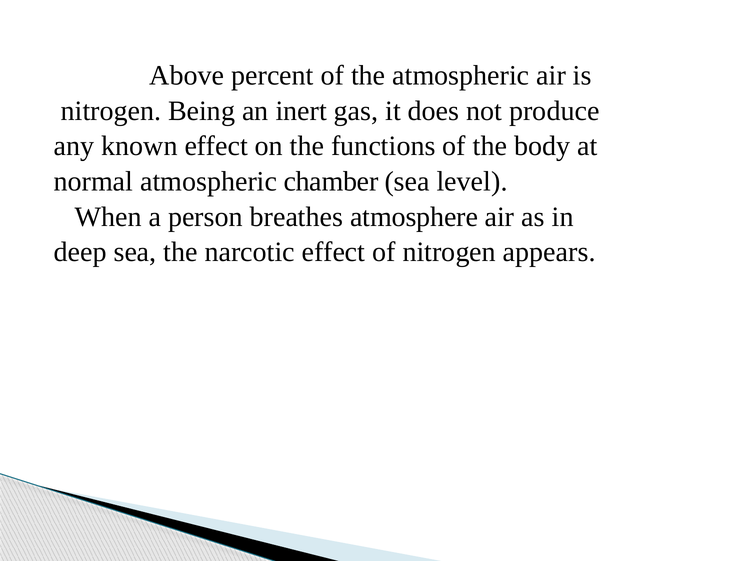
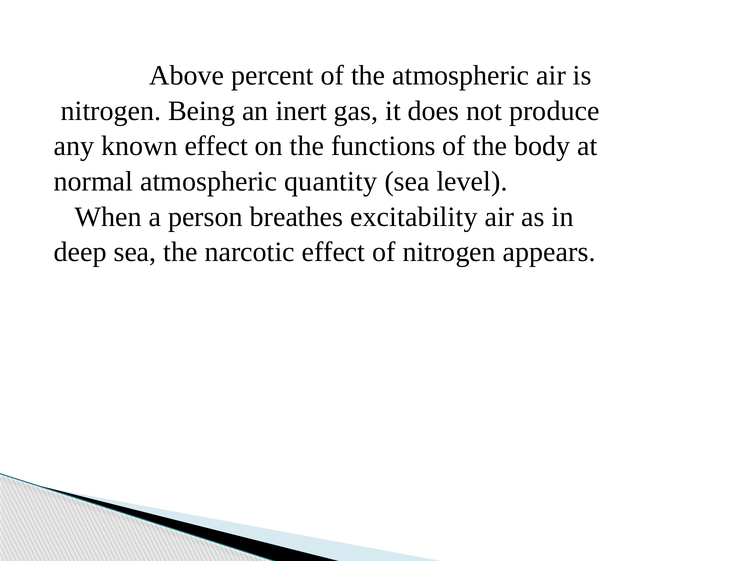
chamber: chamber -> quantity (331, 182)
atmosphere: atmosphere -> excitability (414, 217)
